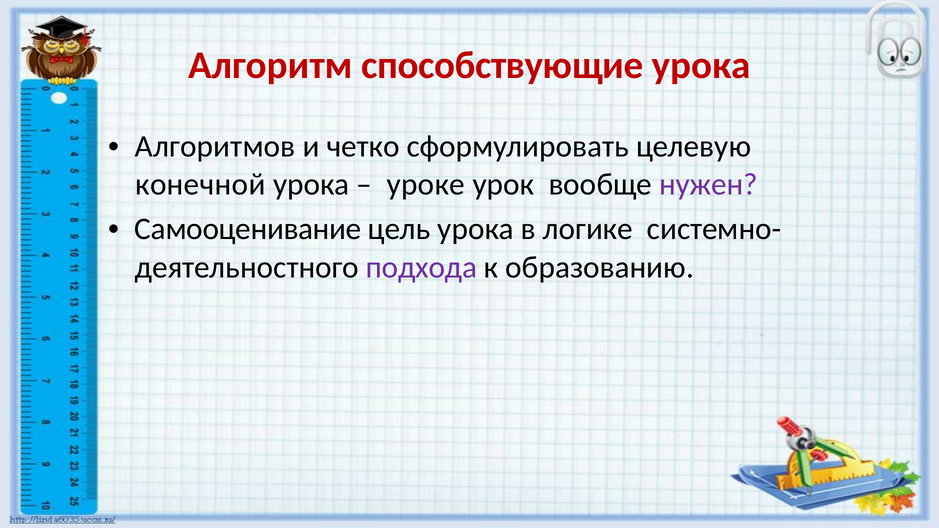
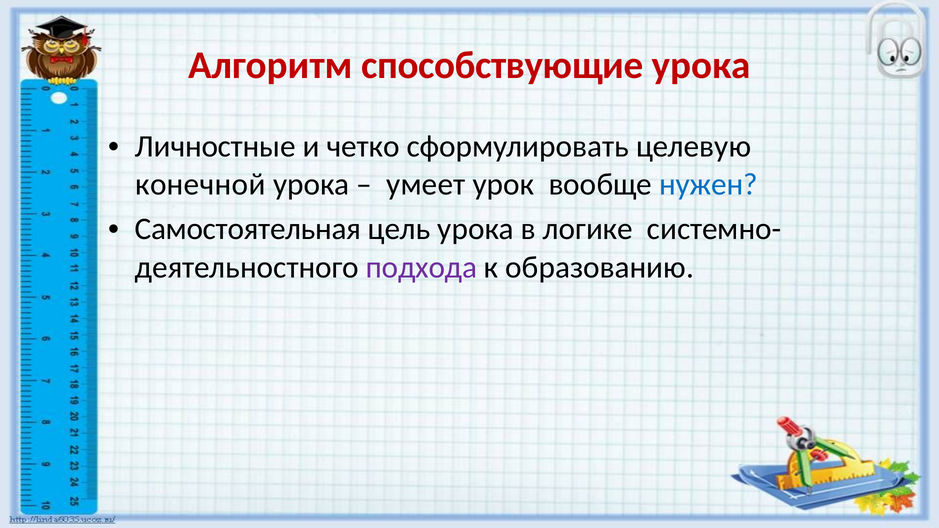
Алгоритмов: Алгоритмов -> Личностные (215, 146)
уроке: уроке -> умеет (426, 185)
нужен colour: purple -> blue (708, 185)
Самооценивание: Самооценивание -> Самостоятельная (248, 229)
